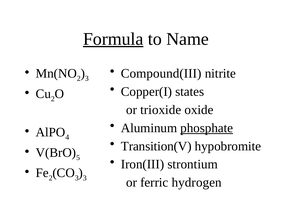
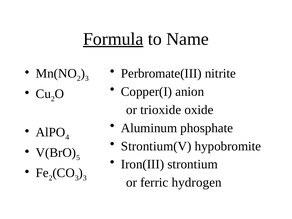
Compound(III: Compound(III -> Perbromate(III (161, 73)
states: states -> anion (190, 92)
phosphate underline: present -> none (207, 128)
Transition(V: Transition(V -> Strontium(V (156, 146)
